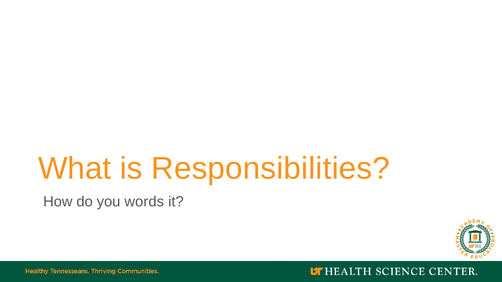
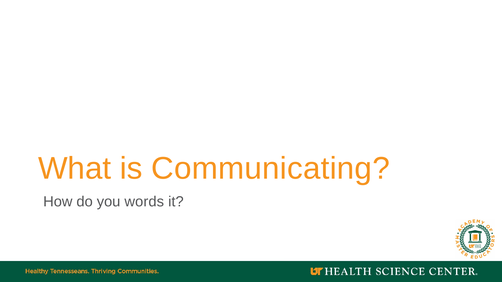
Responsibilities: Responsibilities -> Communicating (270, 169)
